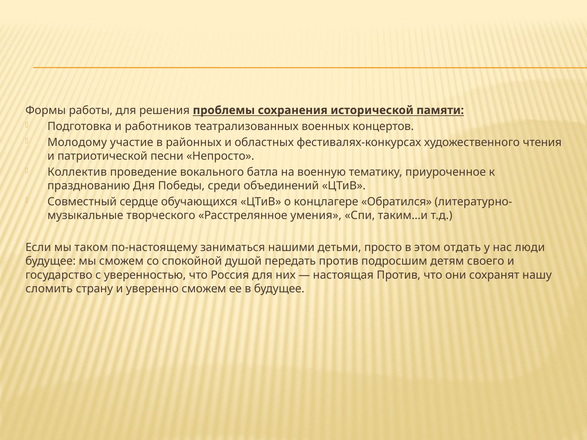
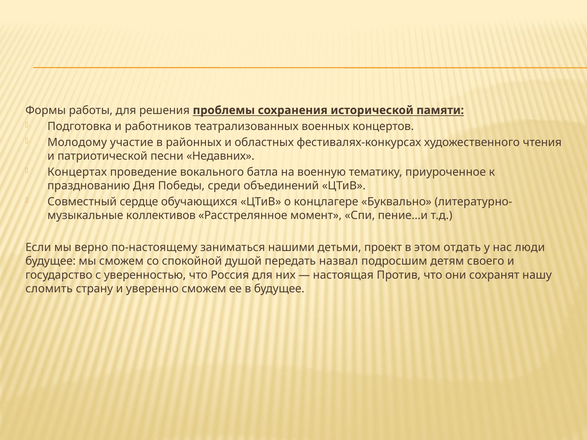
Непросто: Непросто -> Недавних (220, 156)
Коллектив: Коллектив -> Концертах (77, 172)
Обратился: Обратился -> Буквально (396, 202)
творческого: творческого -> коллективов (161, 216)
умения: умения -> момент (316, 216)
таким…и: таким…и -> пение…и (403, 216)
таком: таком -> верно (91, 248)
просто: просто -> проект (383, 248)
передать против: против -> назвал (339, 261)
